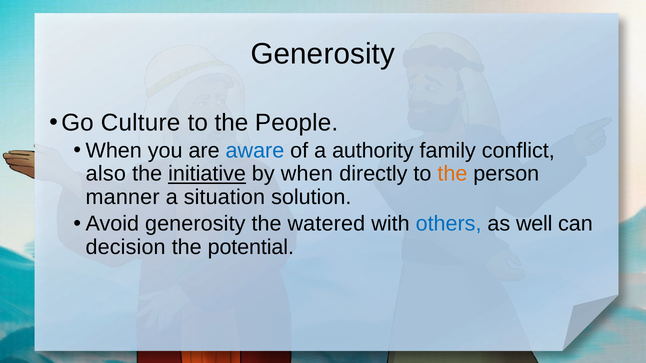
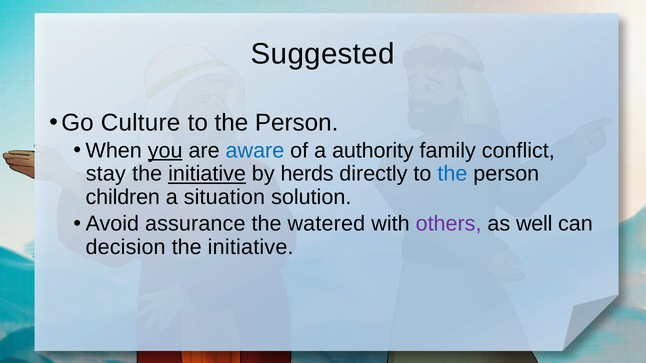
Generosity: Generosity -> Suggested (323, 54)
People: People -> Person (297, 123)
you underline: none -> present (165, 151)
also: also -> stay (106, 174)
by when: when -> herds (307, 174)
the colour: orange -> blue (452, 174)
manner: manner -> children (123, 197)
Avoid generosity: generosity -> assurance (195, 224)
others colour: blue -> purple (449, 224)
potential: potential -> initiative (251, 247)
